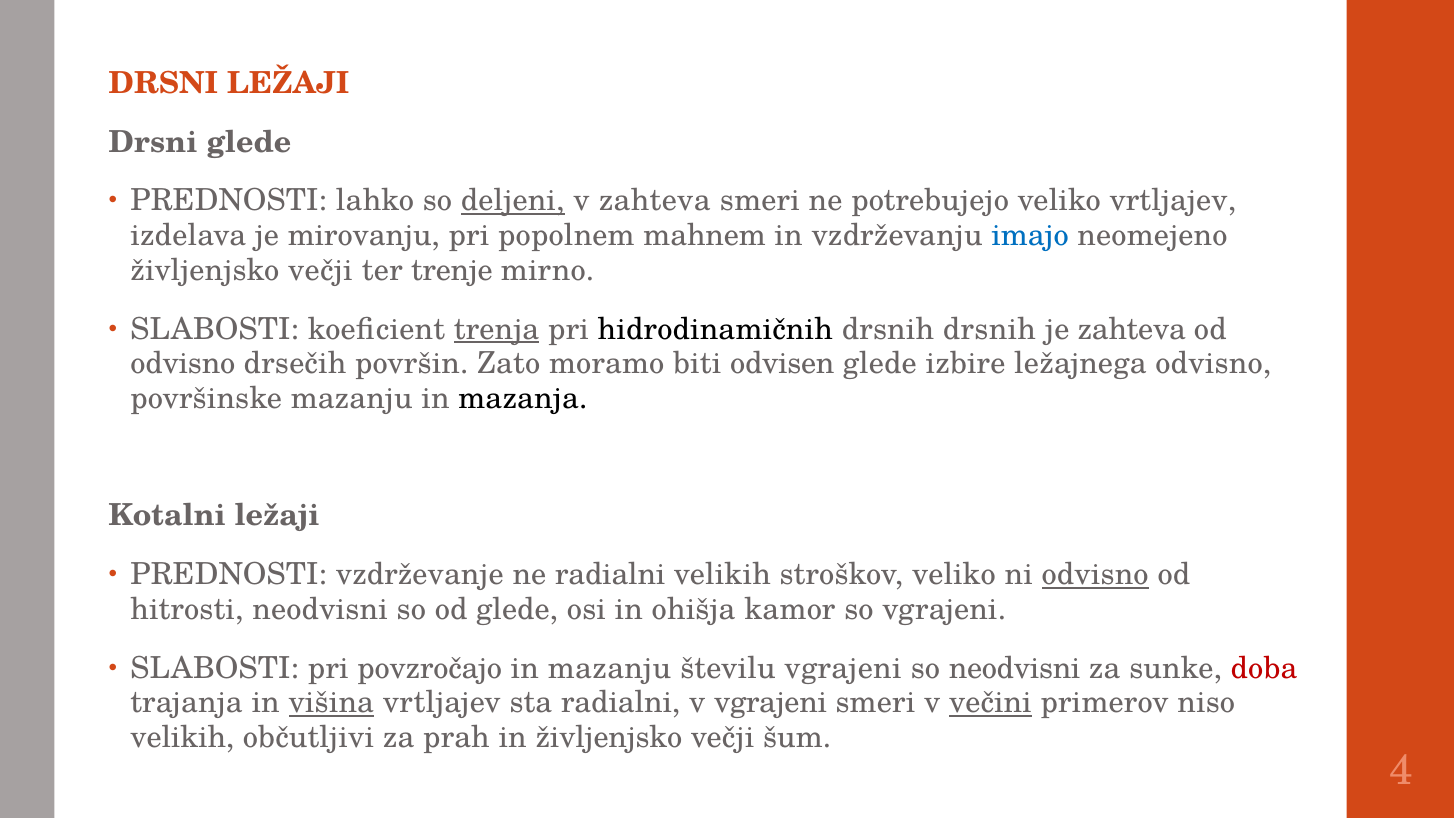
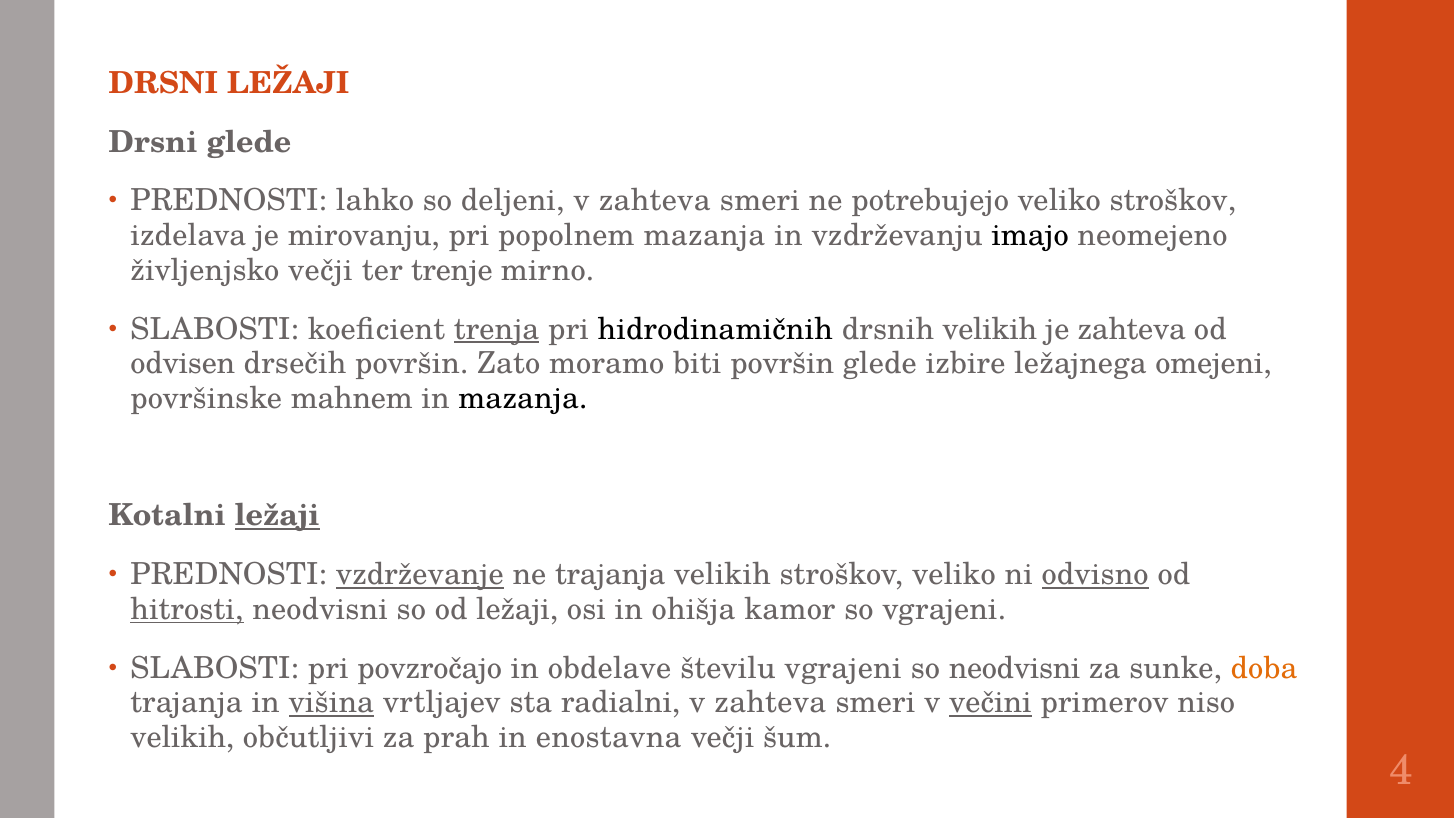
deljeni underline: present -> none (513, 201)
veliko vrtljajev: vrtljajev -> stroškov (1173, 201)
popolnem mahnem: mahnem -> mazanja (704, 236)
imajo colour: blue -> black (1030, 236)
drsnih drsnih: drsnih -> velikih (990, 329)
odvisno: odvisno -> odvisen (183, 364)
biti odvisen: odvisen -> površin (782, 364)
ležajnega odvisno: odvisno -> omejeni (1214, 364)
površinske mazanju: mazanju -> mahnem (352, 398)
ležaji underline: none -> present (277, 516)
vzdrževanje underline: none -> present (420, 575)
ne radialni: radialni -> trajanja (610, 575)
hitrosti underline: none -> present (187, 609)
od glede: glede -> ležaji (517, 609)
in mazanju: mazanju -> obdelave (610, 668)
doba colour: red -> orange (1264, 668)
vgrajeni: vgrajeni -> zahteva (770, 703)
in življenjsko: življenjsko -> enostavna (609, 737)
